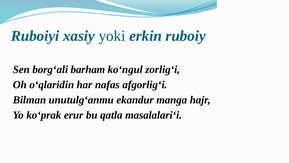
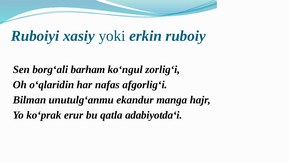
masalalari‘i: masalalari‘i -> adabiyotda‘i (154, 115)
